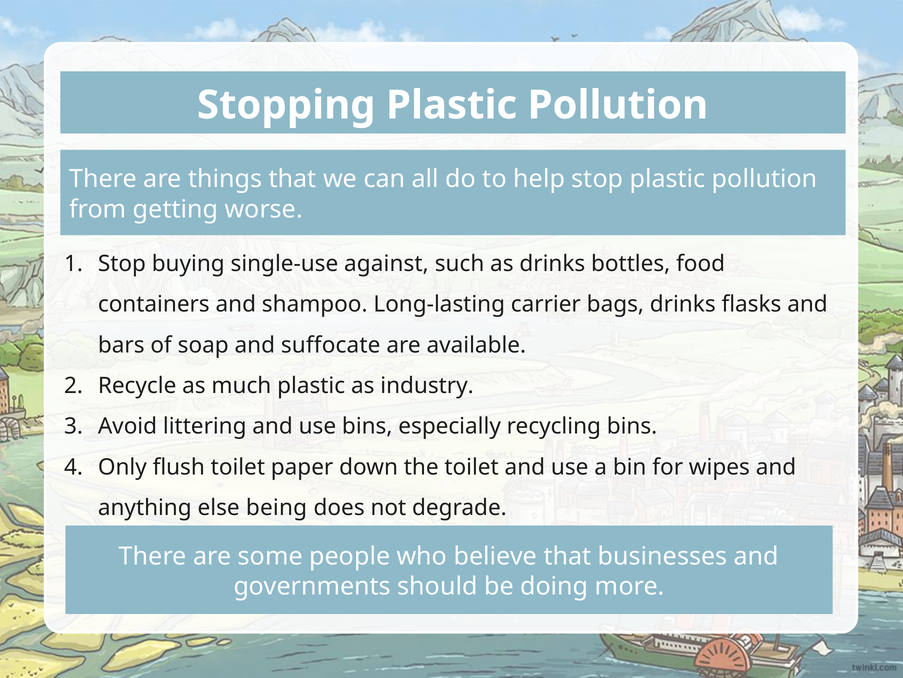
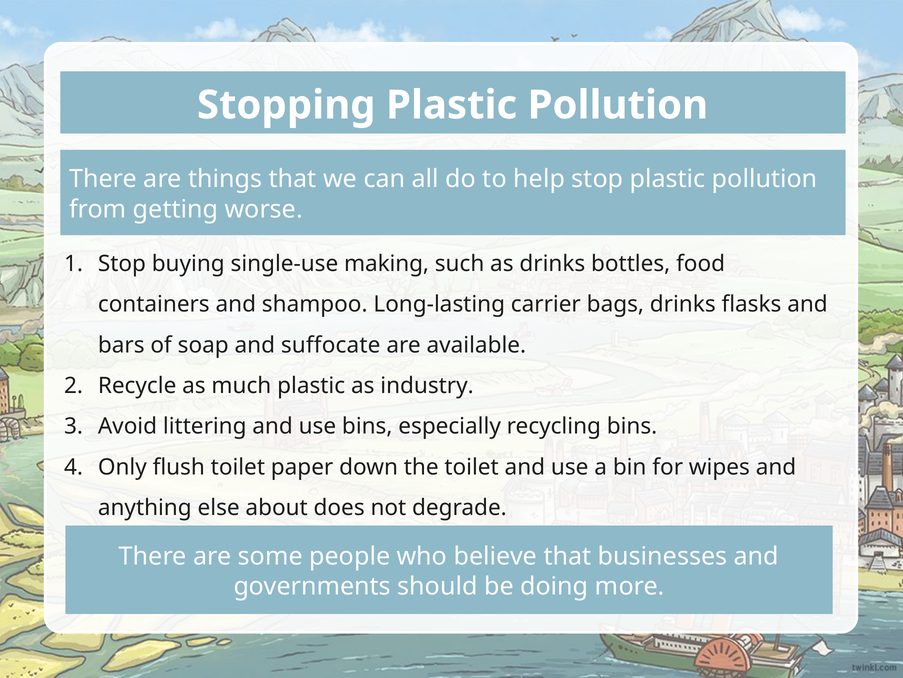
against: against -> making (387, 263)
being: being -> about (277, 507)
